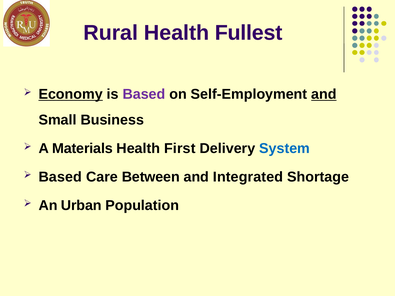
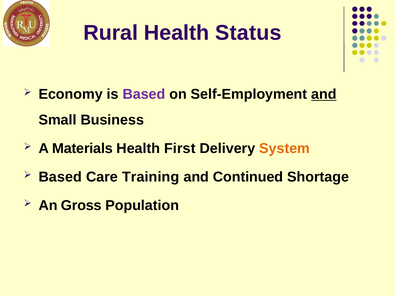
Fullest: Fullest -> Status (248, 33)
Economy underline: present -> none (71, 94)
System colour: blue -> orange (285, 149)
Between: Between -> Training (151, 177)
Integrated: Integrated -> Continued (248, 177)
Urban: Urban -> Gross (81, 206)
